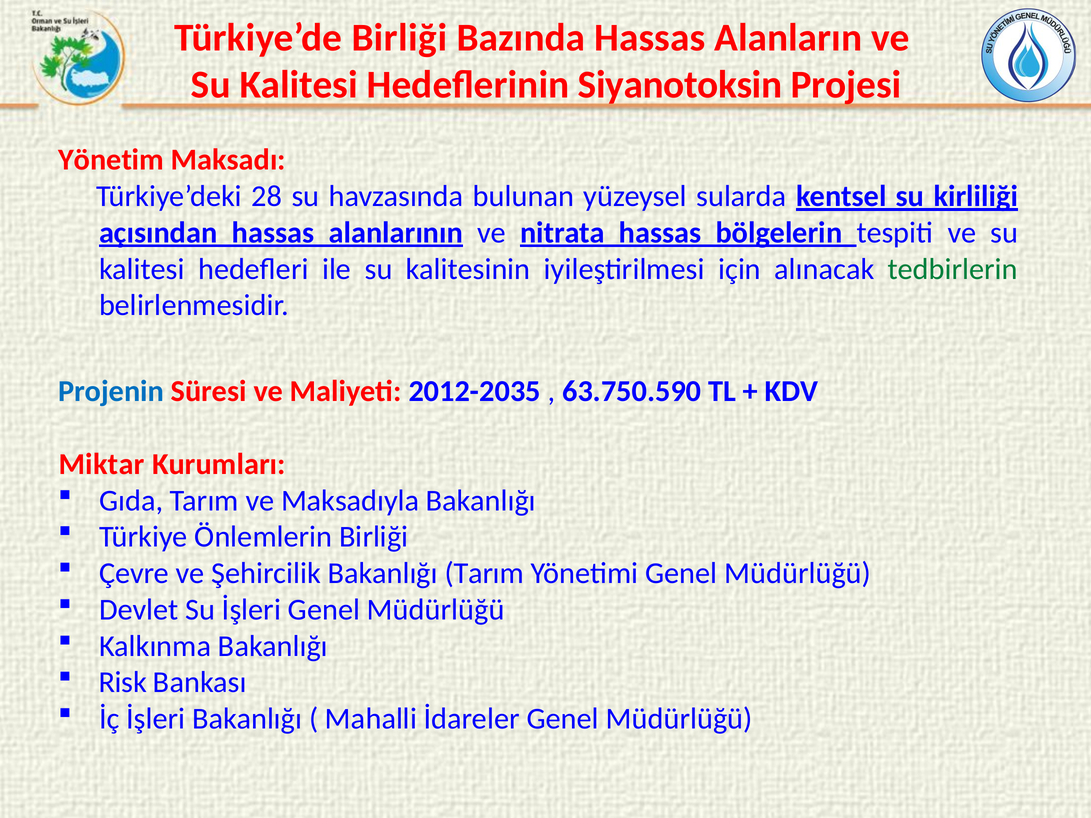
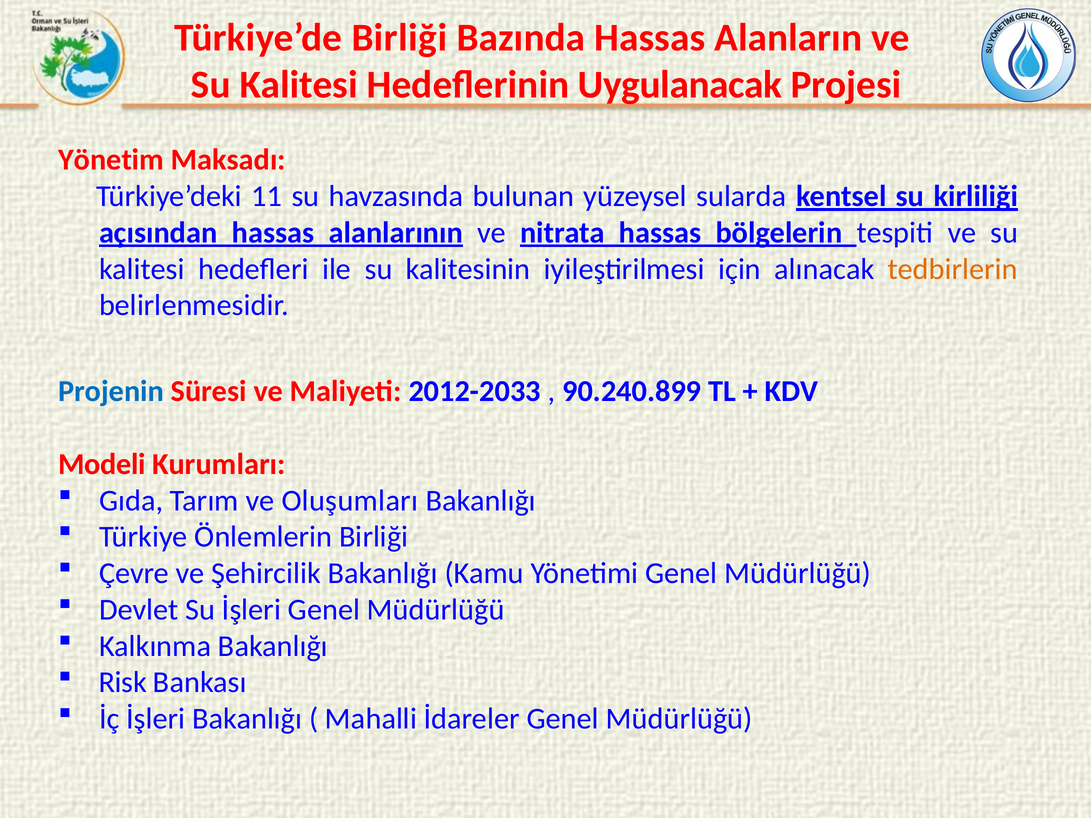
Siyanotoksin: Siyanotoksin -> Uygulanacak (680, 85)
28: 28 -> 11 (267, 196)
tedbirlerin colour: green -> orange (953, 269)
2012-2035: 2012-2035 -> 2012-2033 (475, 392)
63.750.590: 63.750.590 -> 90.240.899 (632, 392)
Miktar: Miktar -> Modeli (102, 464)
Maksadıyla: Maksadıyla -> Oluşumları (350, 501)
Bakanlığı Tarım: Tarım -> Kamu (484, 573)
